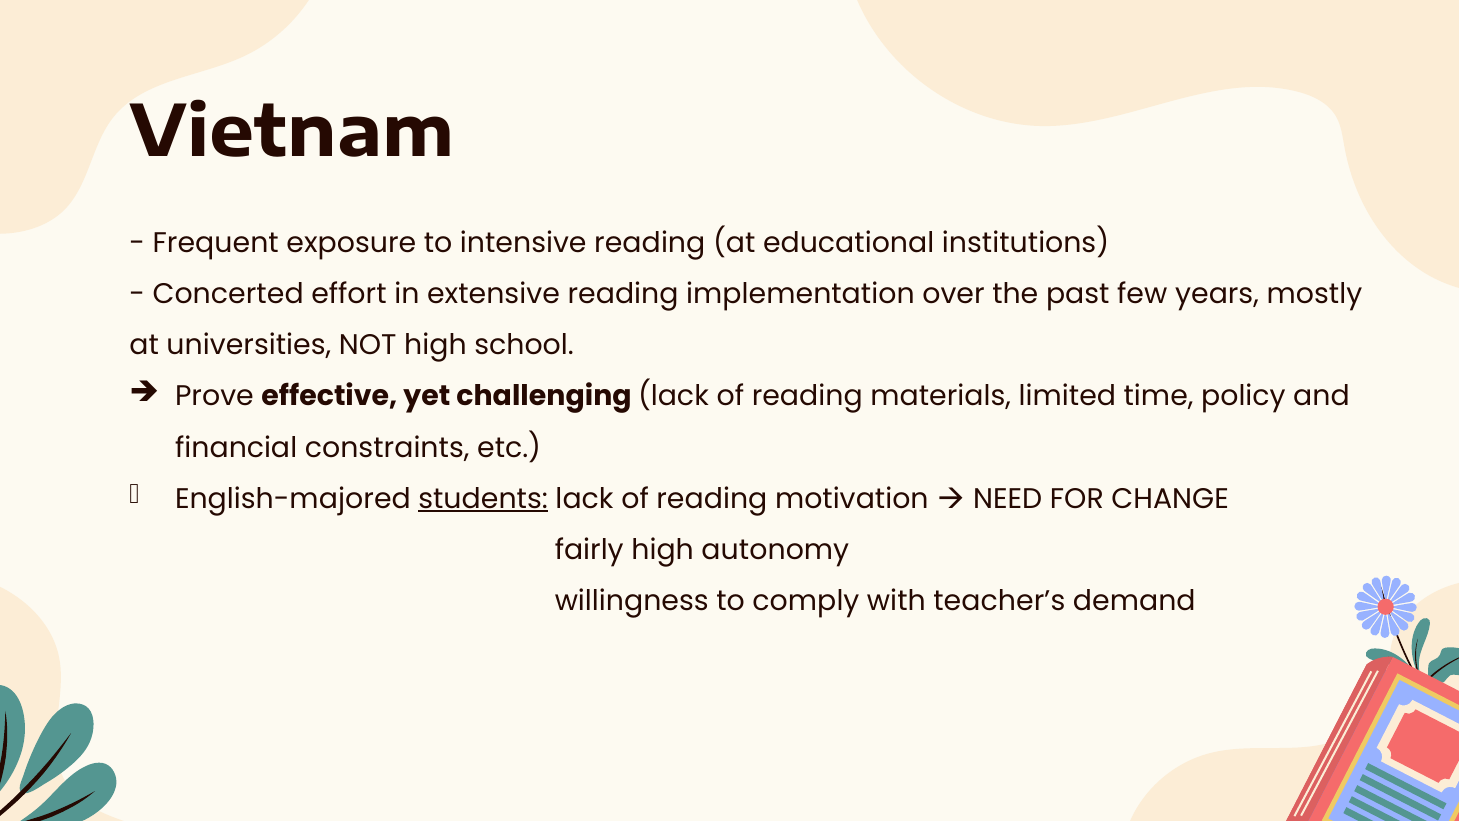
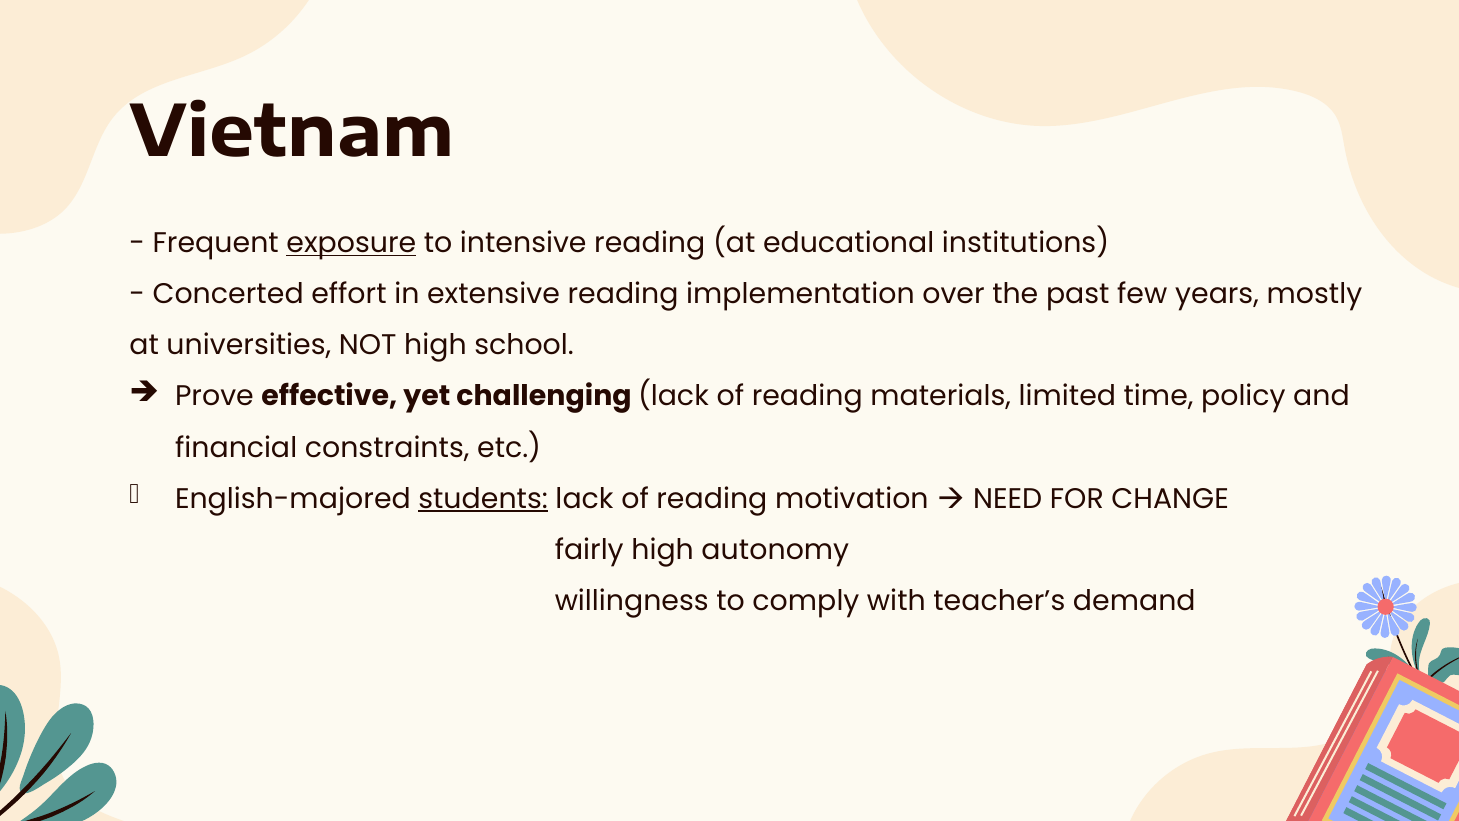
exposure underline: none -> present (351, 243)
